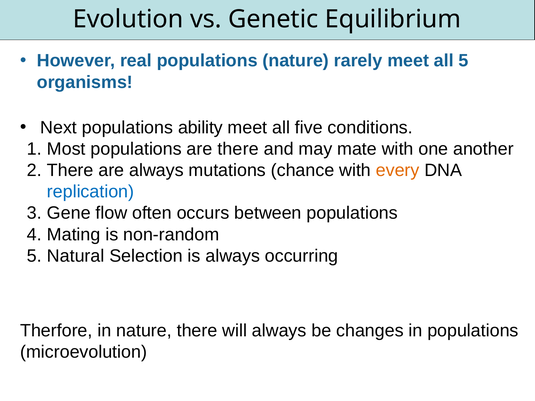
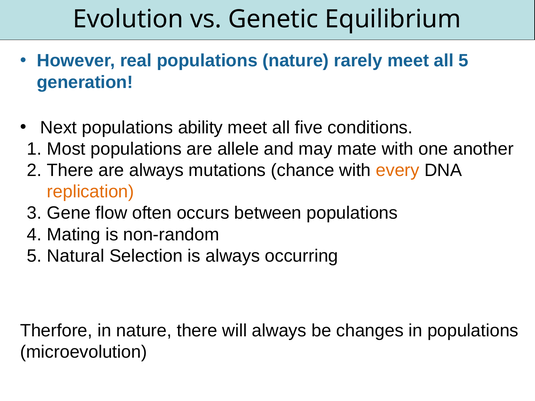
organisms: organisms -> generation (85, 82)
are there: there -> allele (238, 149)
replication colour: blue -> orange (91, 192)
